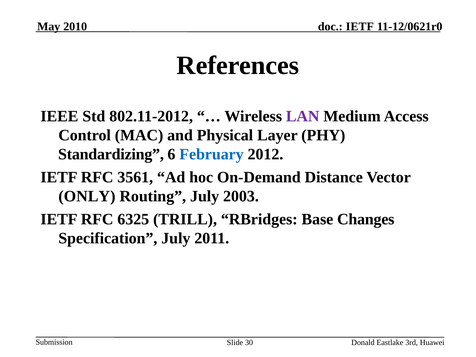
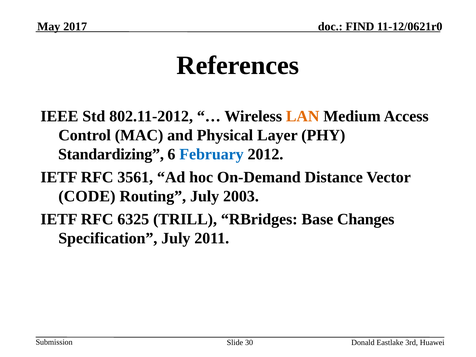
2010: 2010 -> 2017 (75, 26)
IETF: IETF -> FIND (360, 26)
LAN colour: purple -> orange (303, 116)
ONLY: ONLY -> CODE (87, 196)
